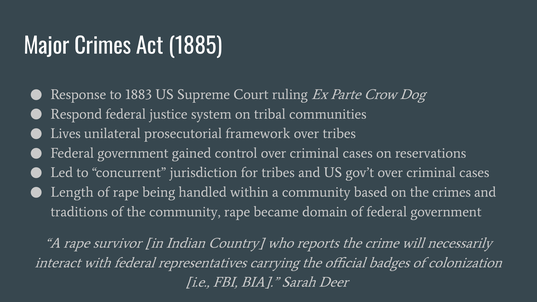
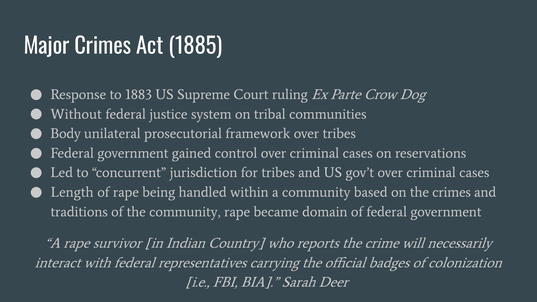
Respond: Respond -> Without (76, 114)
Lives: Lives -> Body (66, 134)
